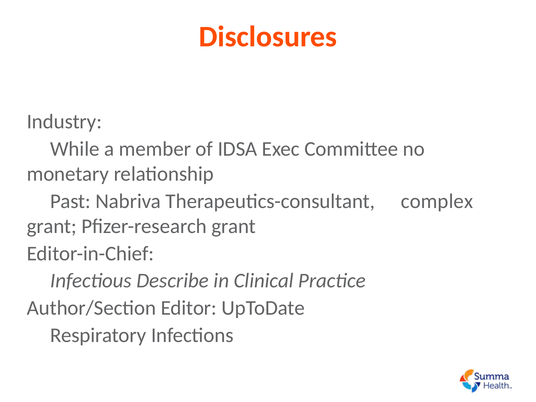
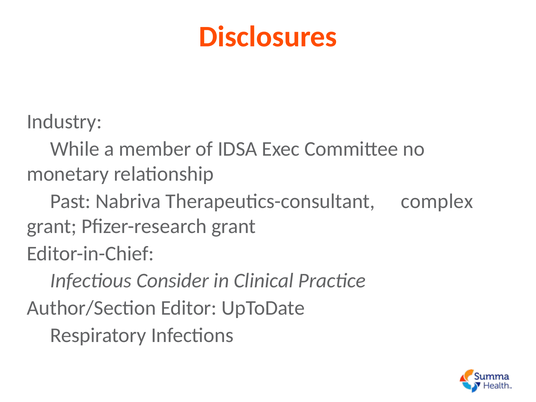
Describe: Describe -> Consider (173, 281)
